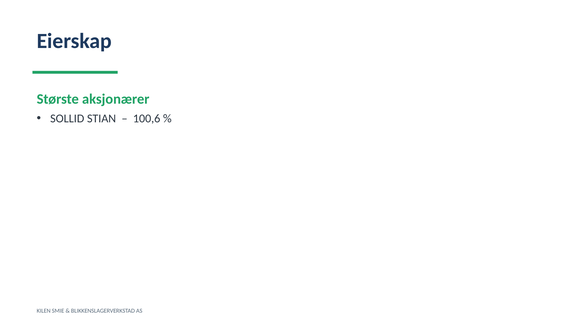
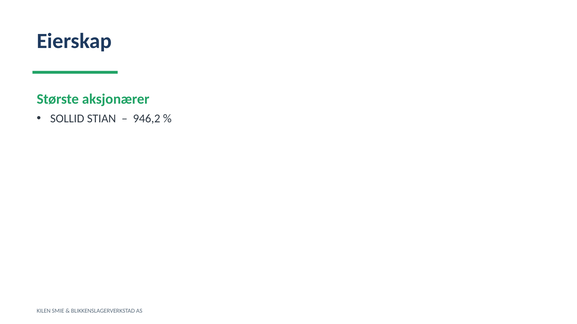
100,6: 100,6 -> 946,2 (147, 119)
